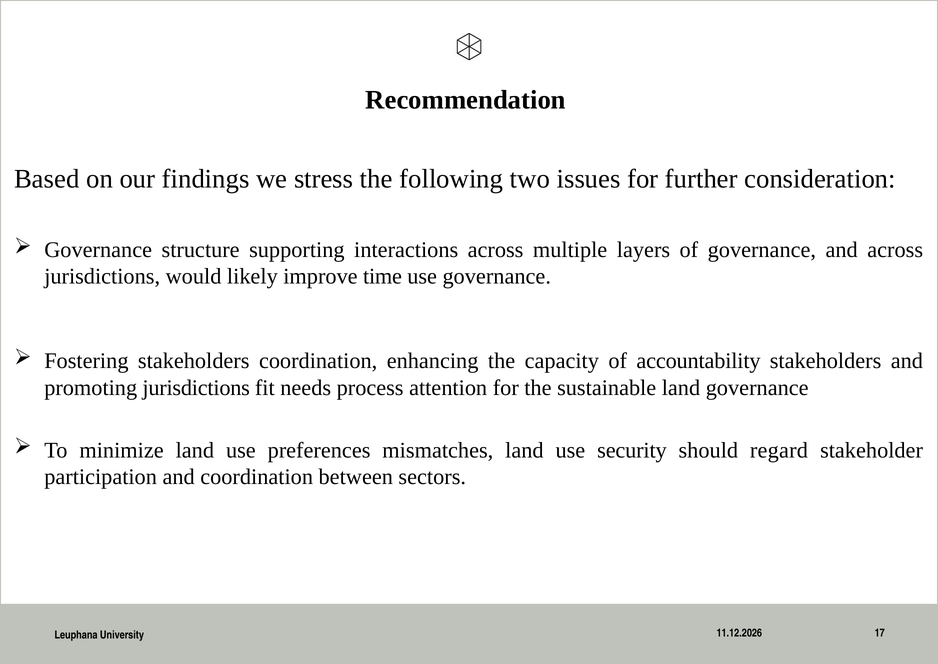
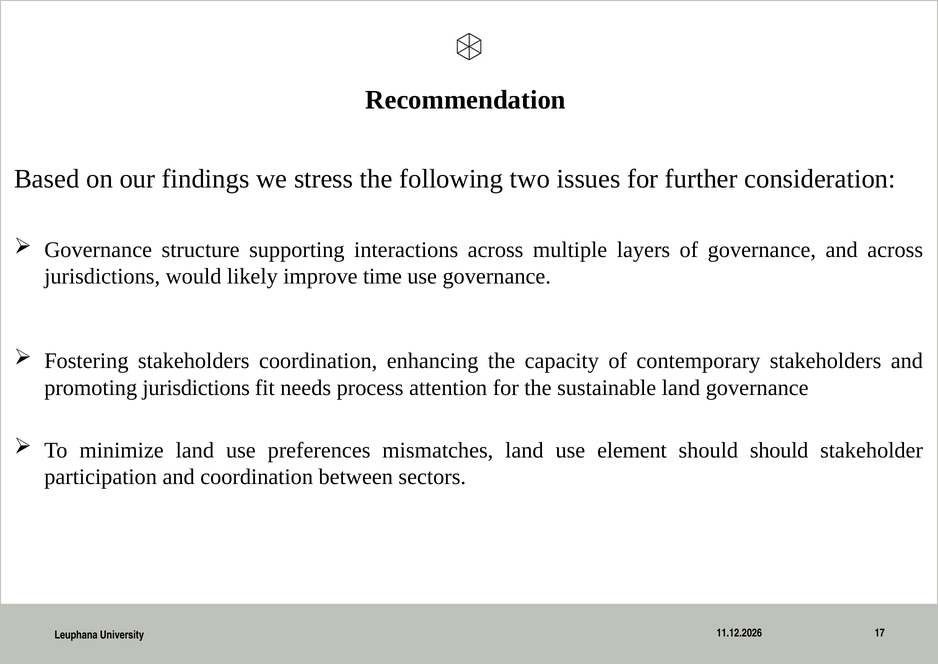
accountability: accountability -> contemporary (698, 360)
security: security -> element (632, 450)
should regard: regard -> should (779, 450)
